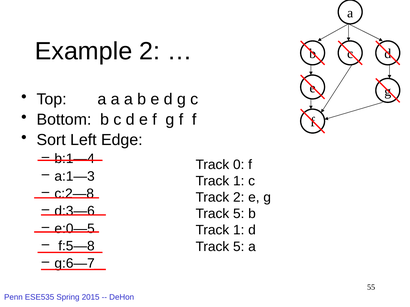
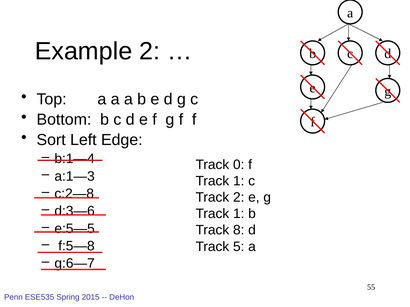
5: 5 -> 1 (239, 214)
e:0—5: e:0—5 -> e:5—5 (75, 229)
1: 1 -> 8 (239, 231)
